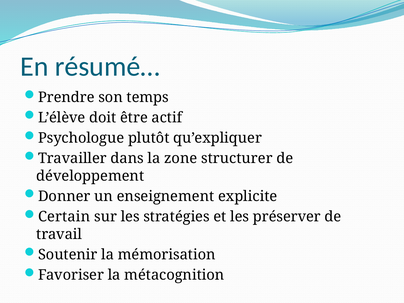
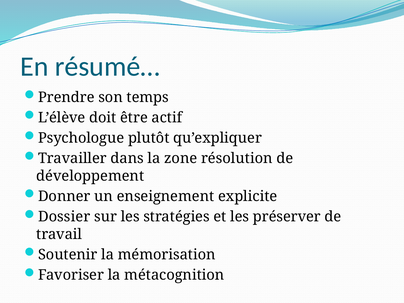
structurer: structurer -> résolution (237, 158)
Certain: Certain -> Dossier (64, 217)
